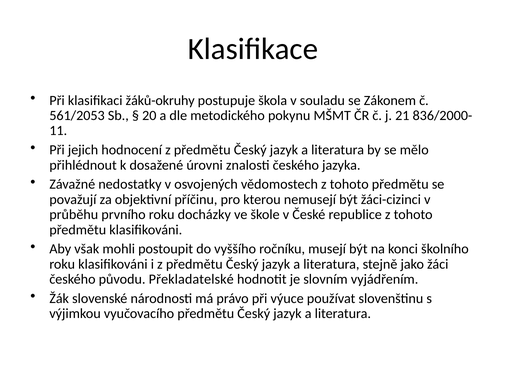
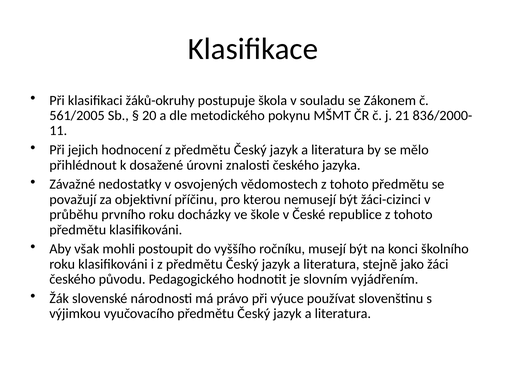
561/2053: 561/2053 -> 561/2005 (77, 116)
Překladatelské: Překladatelské -> Pedagogického (191, 280)
